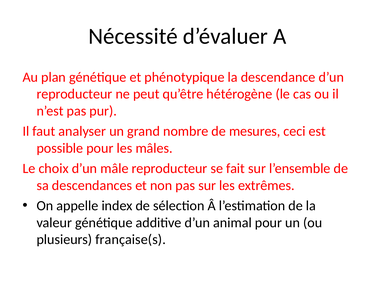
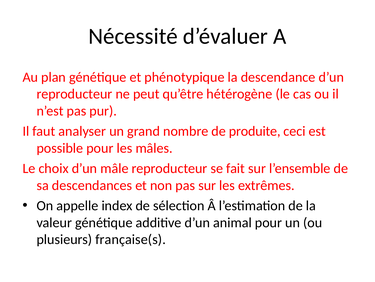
mesures: mesures -> produite (255, 131)
